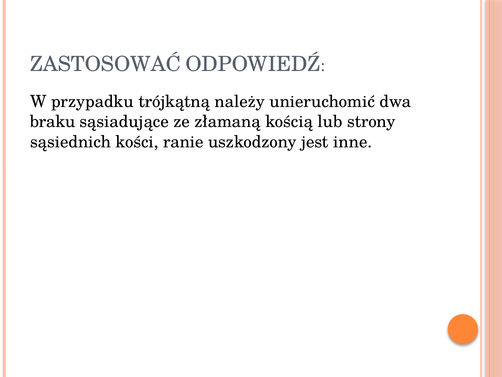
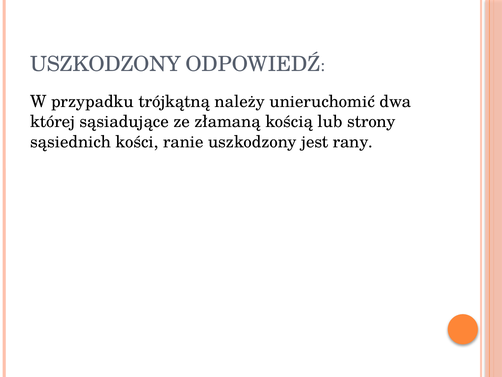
ZASTOSOWAĆ: ZASTOSOWAĆ -> USZKODZONY (105, 64)
braku: braku -> której (53, 122)
inne: inne -> rany (353, 142)
